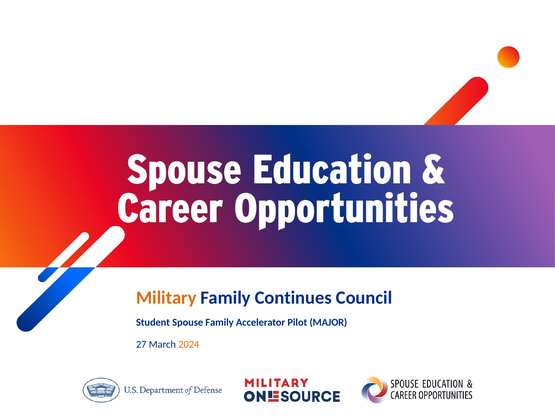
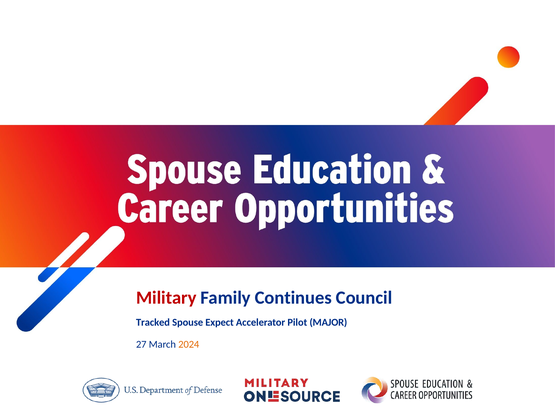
Military colour: orange -> red (166, 297)
Student: Student -> Tracked (153, 322)
Spouse Family: Family -> Expect (220, 322)
